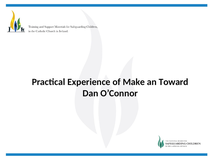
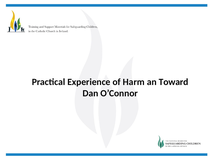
Make: Make -> Harm (134, 82)
